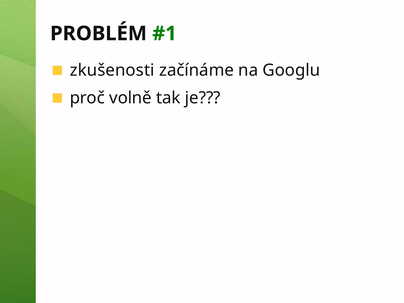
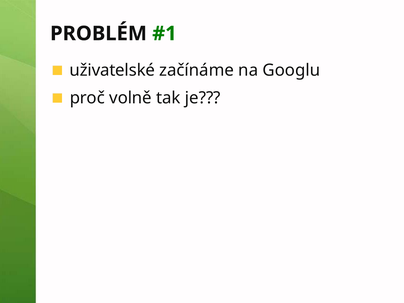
zkušenosti: zkušenosti -> uživatelské (112, 70)
